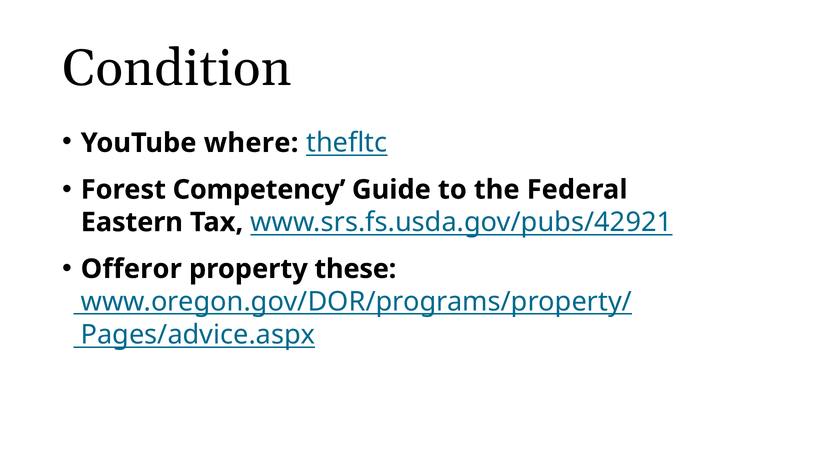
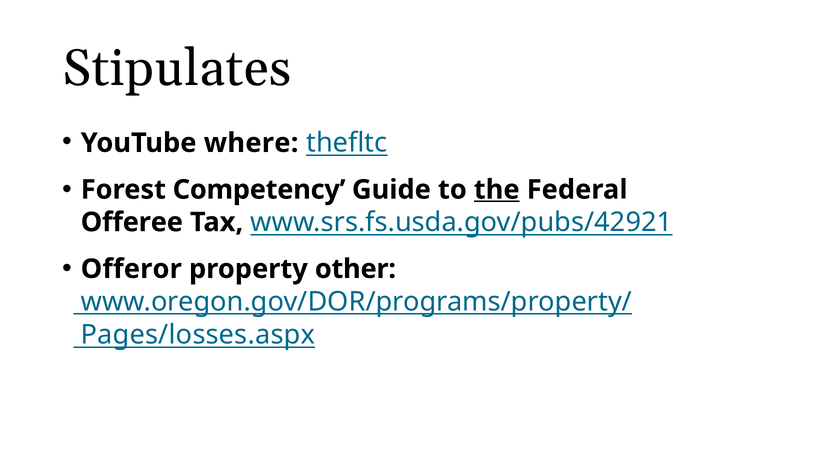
Condition: Condition -> Stipulates (177, 68)
the underline: none -> present (497, 190)
Eastern: Eastern -> Offeree (132, 222)
these: these -> other (355, 269)
Pages/advice.aspx: Pages/advice.aspx -> Pages/losses.aspx (198, 335)
